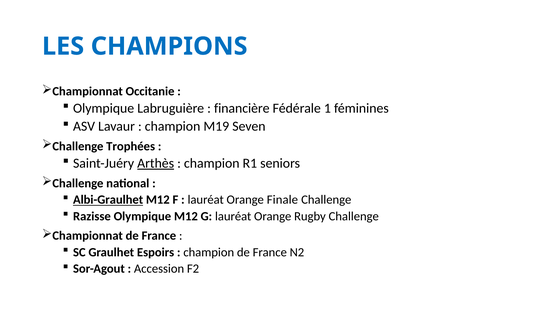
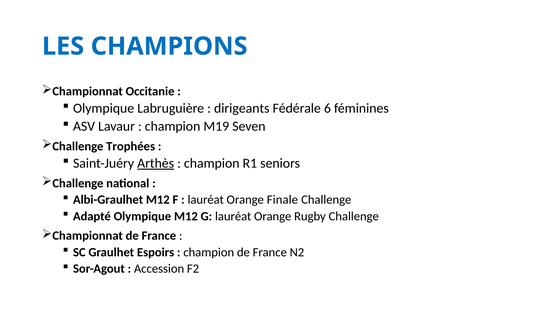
financière: financière -> dirigeants (242, 108)
1: 1 -> 6 (327, 108)
Albi-Graulhet underline: present -> none (108, 200)
Razisse: Razisse -> Adapté (92, 216)
